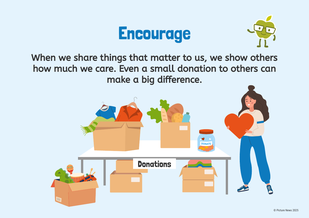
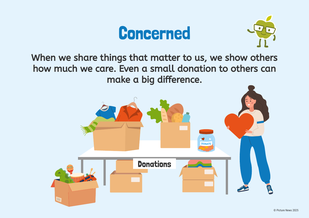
Encourage: Encourage -> Concerned (155, 33)
